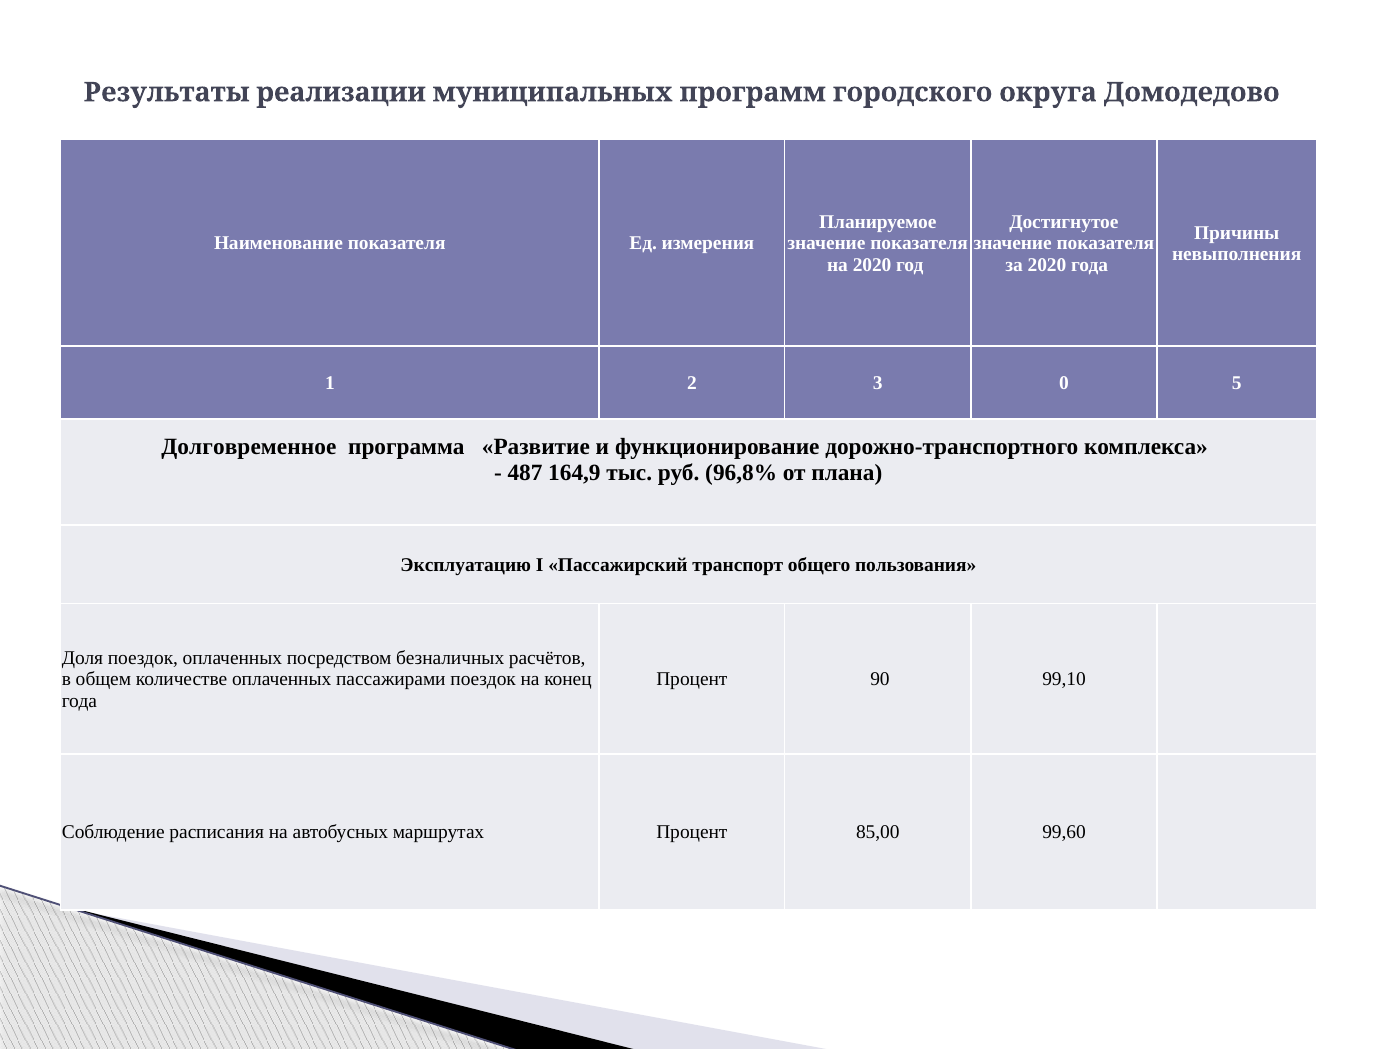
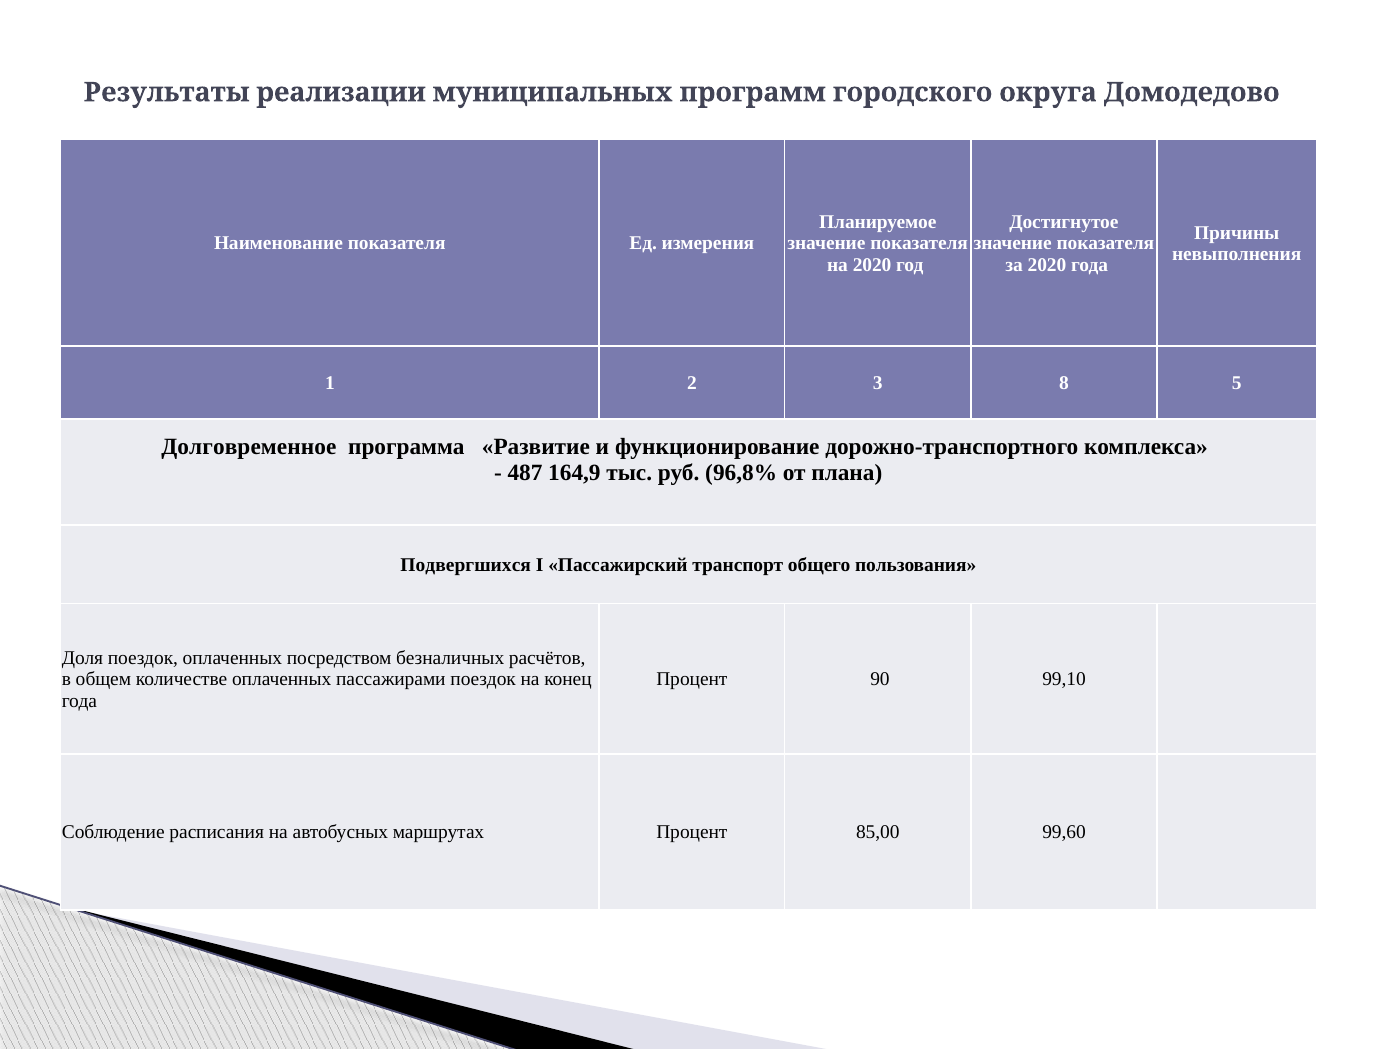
0: 0 -> 8 (1064, 383)
Эксплуатацию: Эксплуатацию -> Подвергшихся (466, 565)
